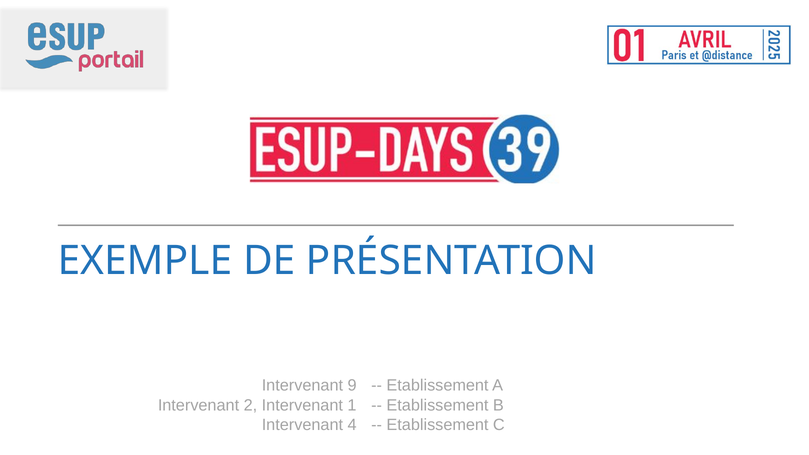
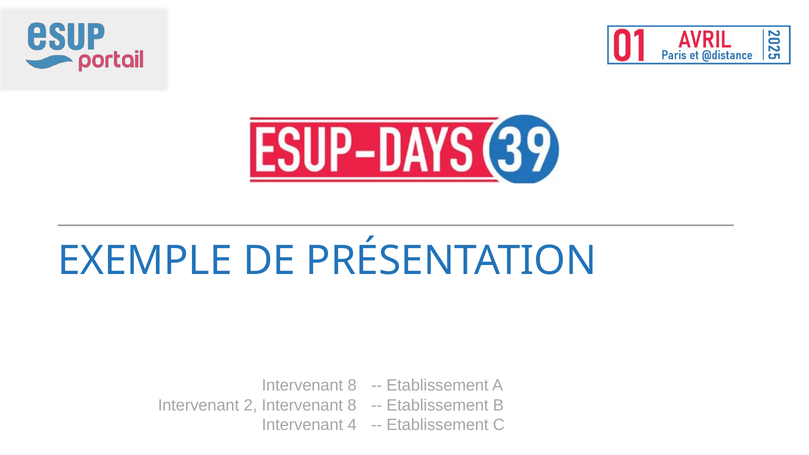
9: 9 -> 8 (352, 386)
2 Intervenant 1: 1 -> 8 (352, 405)
